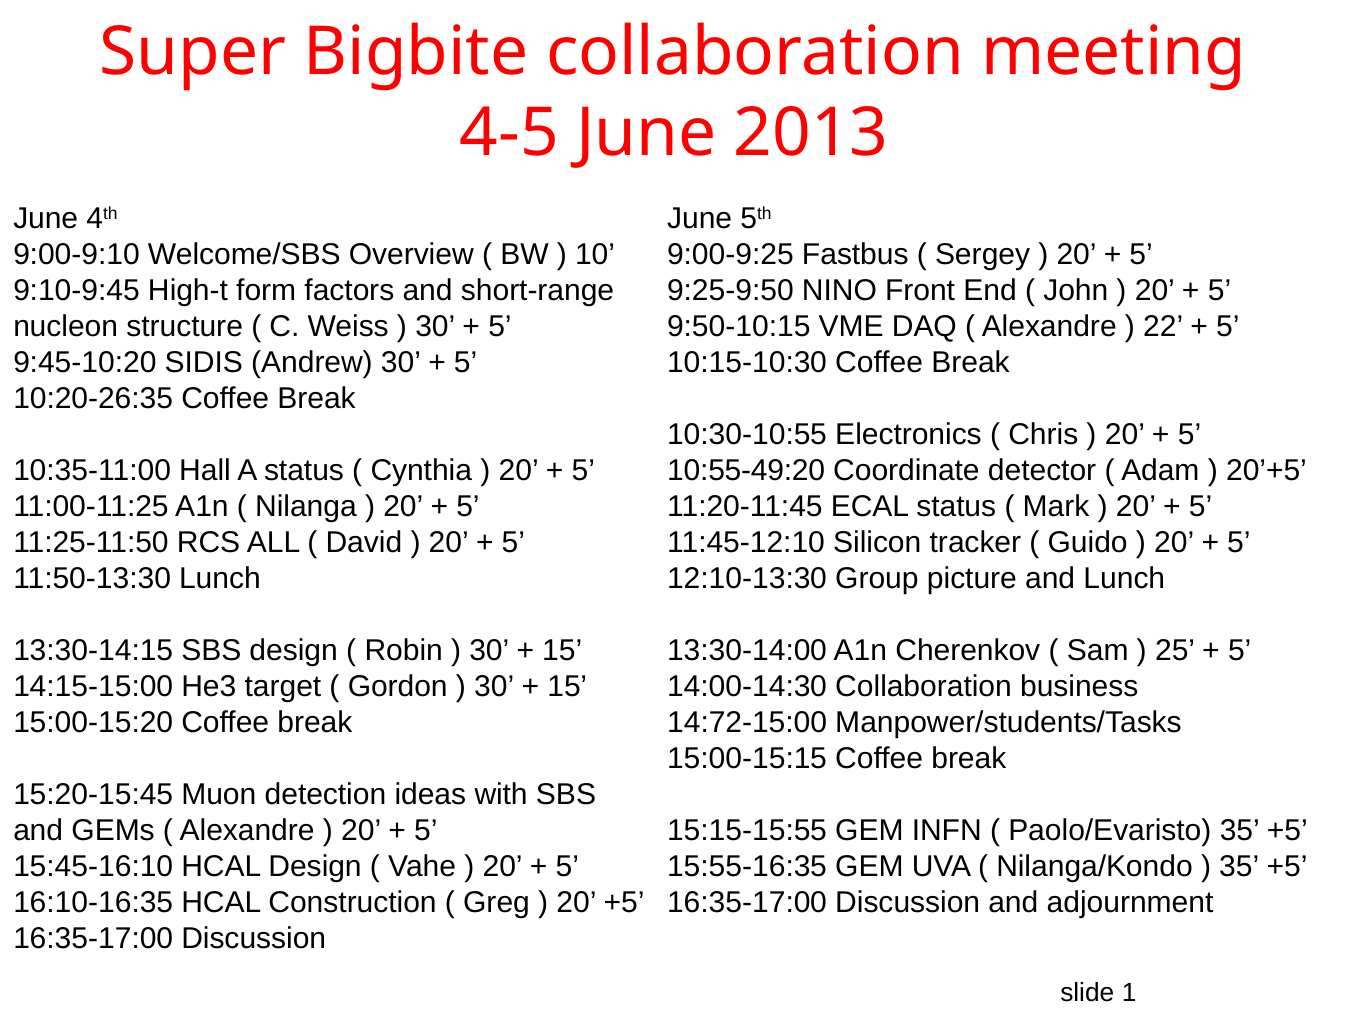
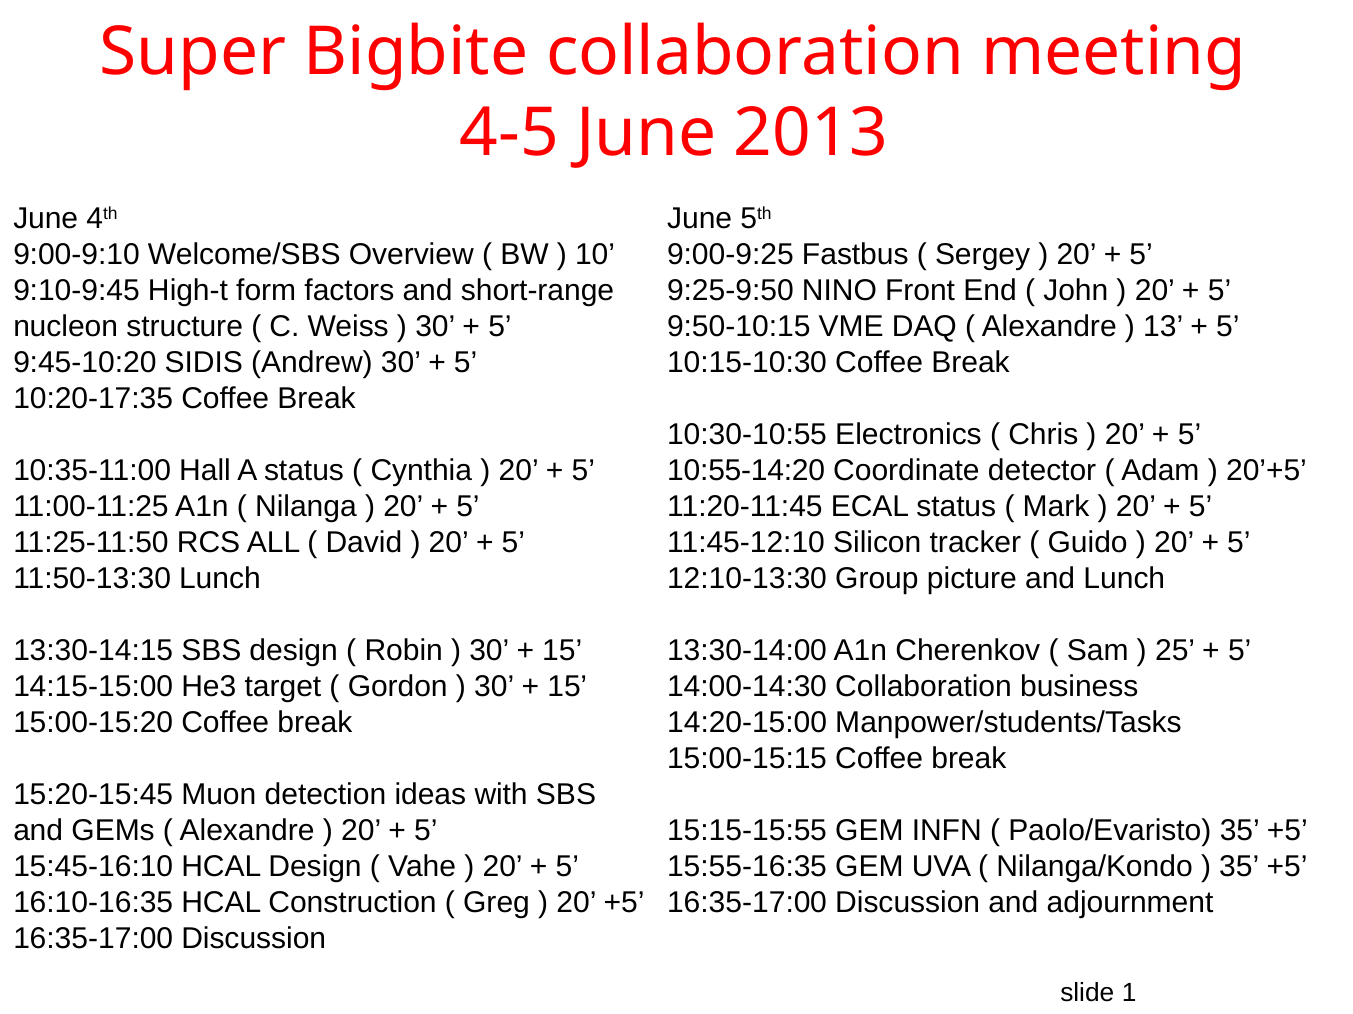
22: 22 -> 13 (1163, 327)
10:20-26:35: 10:20-26:35 -> 10:20-17:35 (93, 399)
10:55-49:20: 10:55-49:20 -> 10:55-14:20 (746, 471)
14:72-15:00: 14:72-15:00 -> 14:20-15:00 (747, 723)
